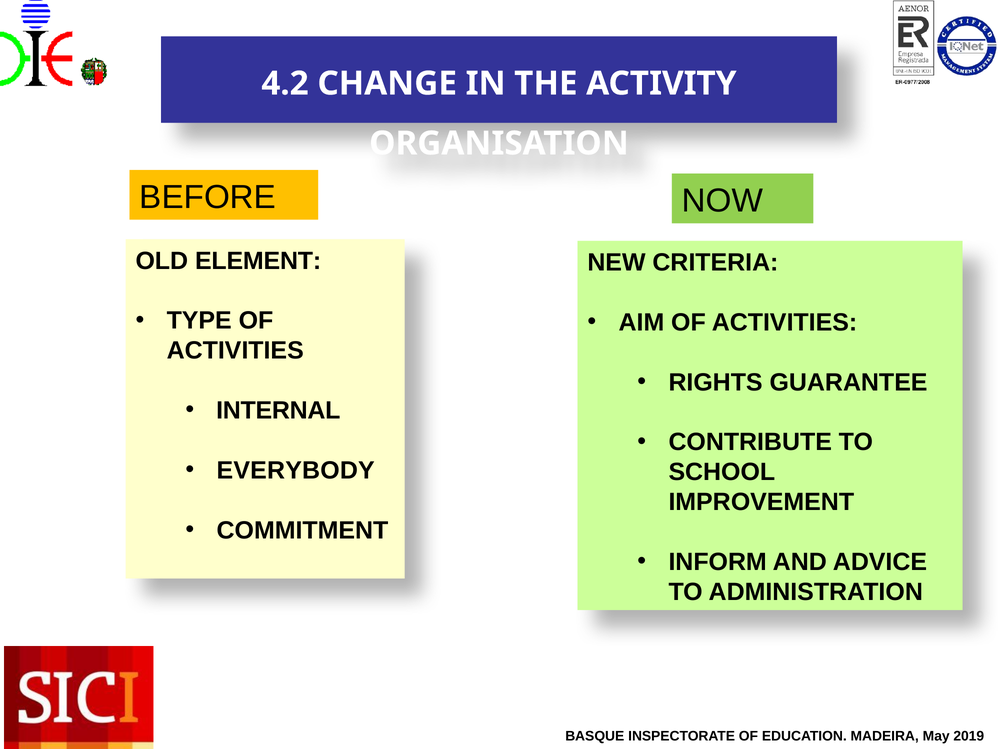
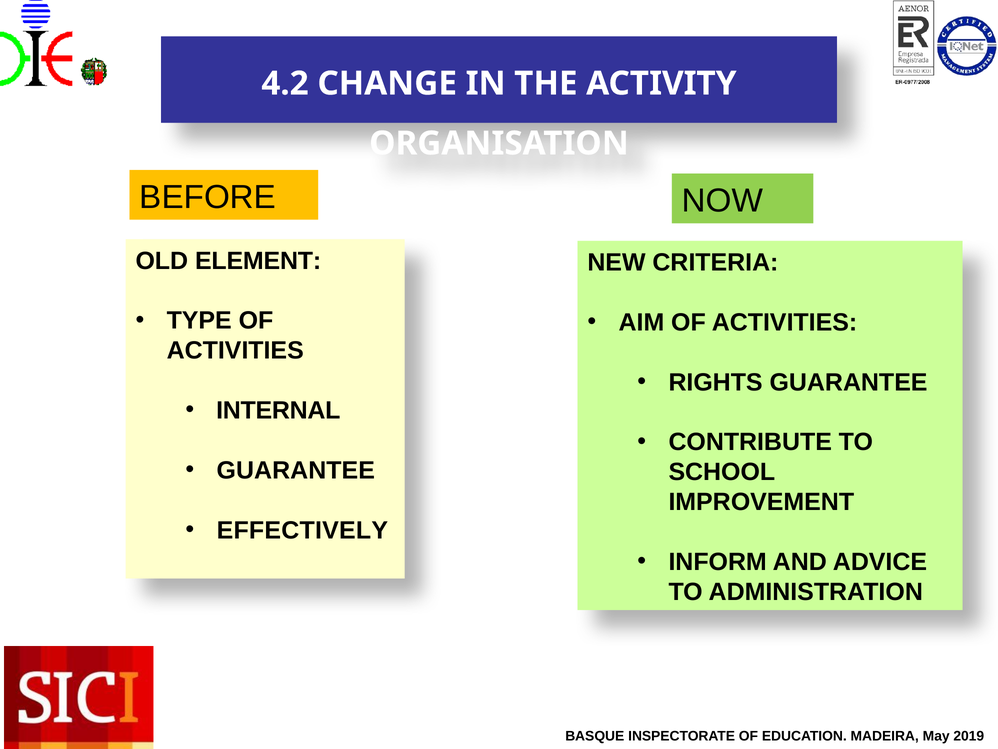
EVERYBODY: EVERYBODY -> GUARANTEE (296, 470)
COMMITMENT: COMMITMENT -> EFFECTIVELY (302, 530)
